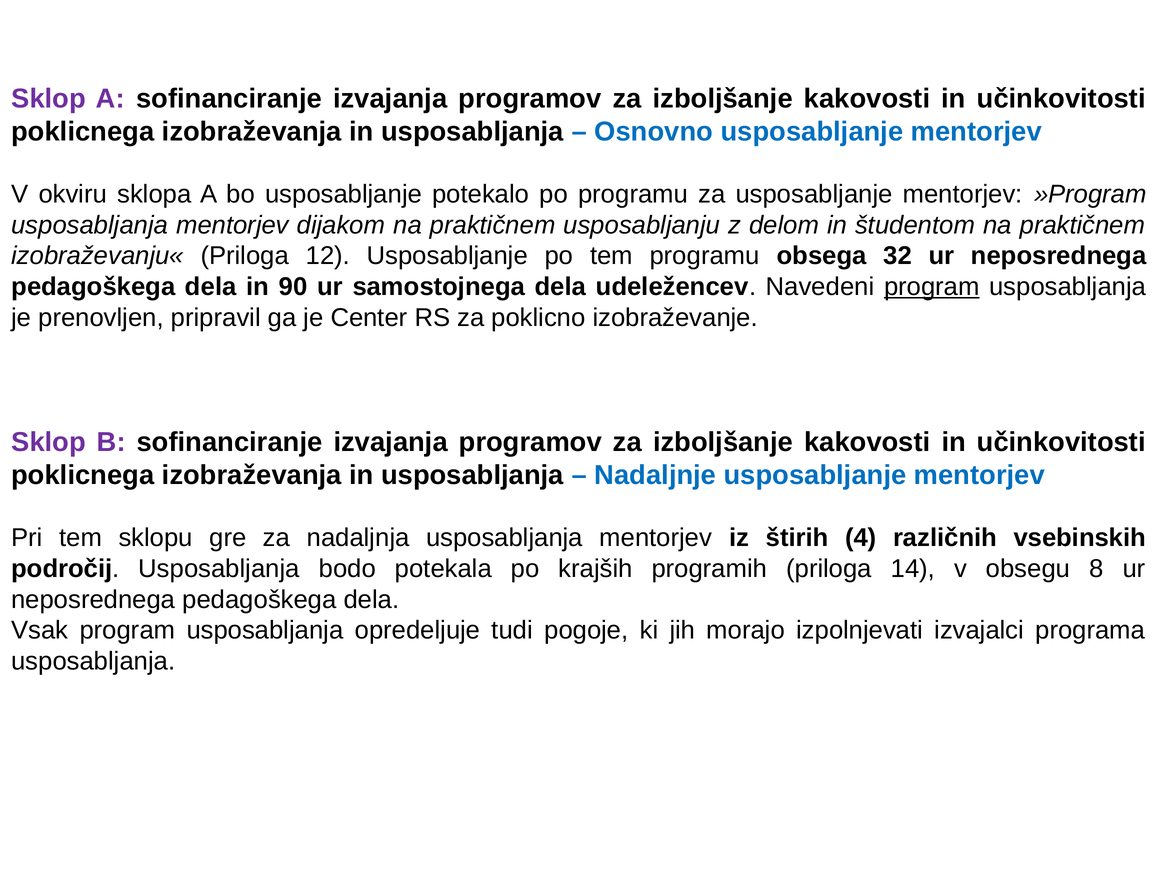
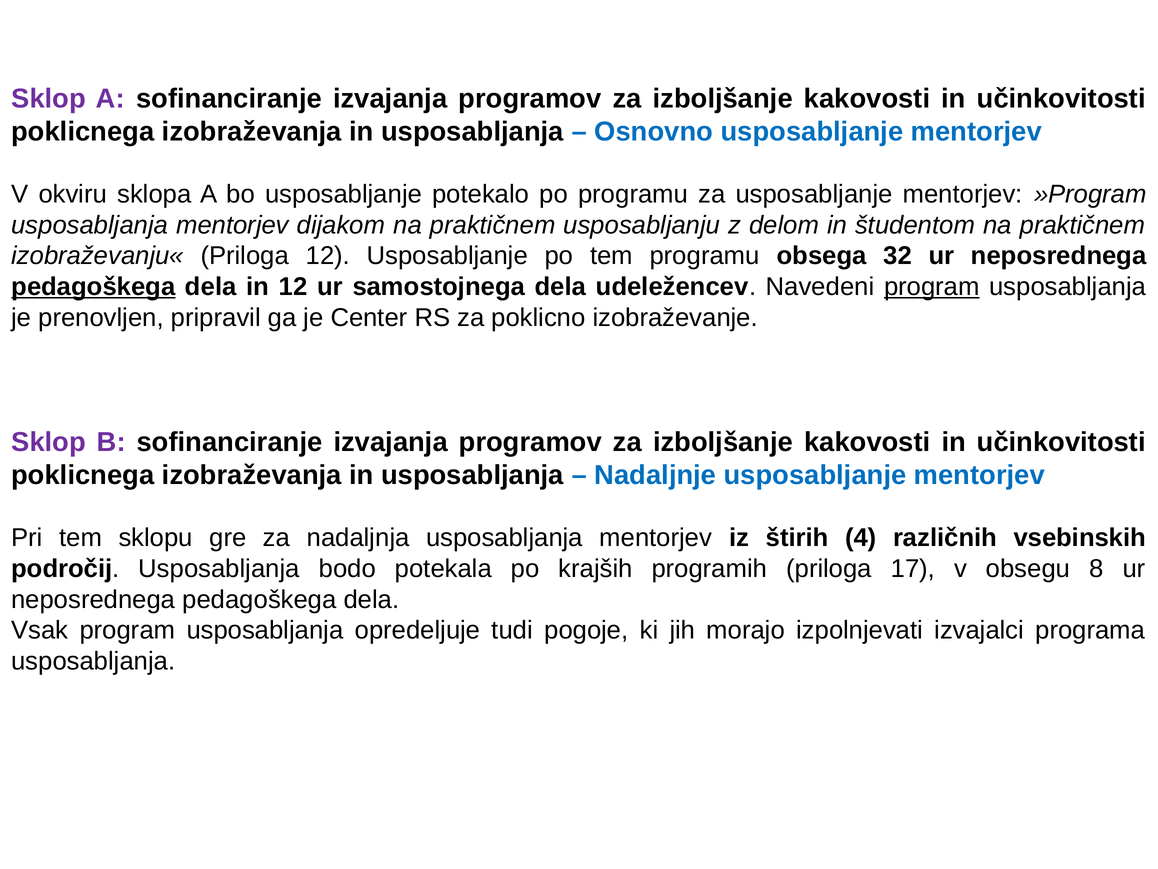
pedagoškega underline: none -> present (93, 287)
in 90: 90 -> 12 (293, 287)
14: 14 -> 17 (913, 568)
